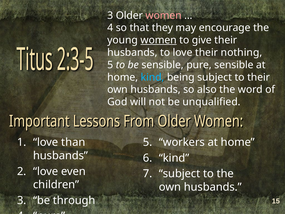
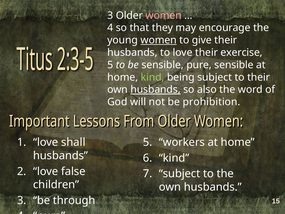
nothing: nothing -> exercise (242, 52)
kind colour: light blue -> light green (153, 77)
husbands underline: none -> present (156, 89)
unqualified: unqualified -> prohibition (212, 102)
than: than -> shall (73, 142)
even: even -> false (73, 171)
